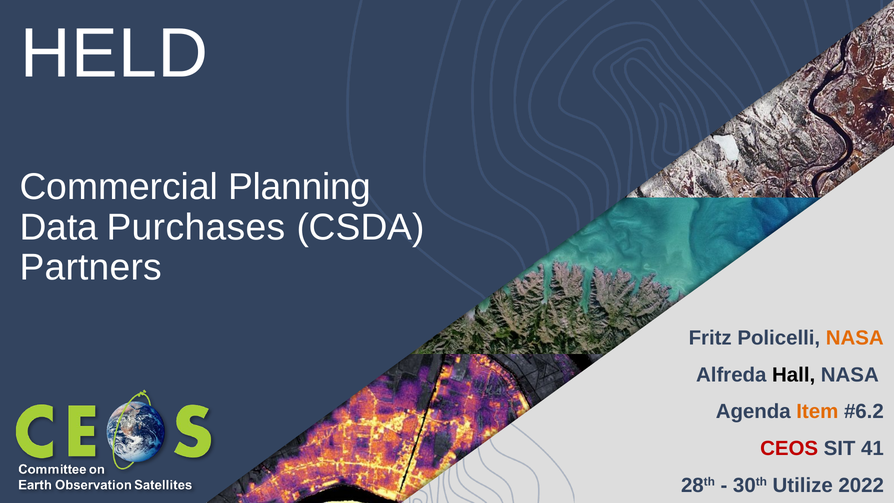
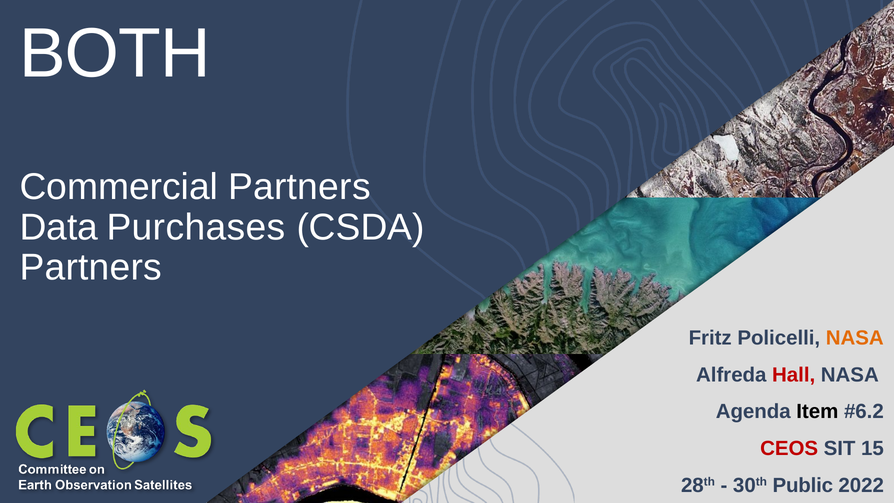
HELD: HELD -> BOTH (115, 54)
Commercial Planning: Planning -> Partners (299, 187)
Hall colour: black -> red (794, 375)
Item colour: orange -> black (817, 412)
41: 41 -> 15 (872, 448)
Utilize: Utilize -> Public (803, 485)
